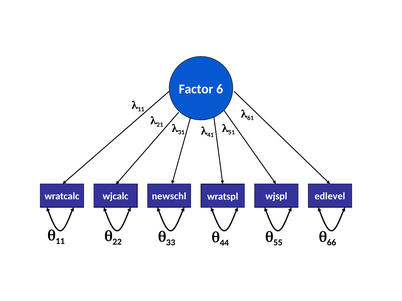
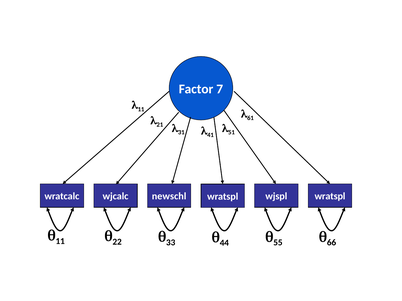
6: 6 -> 7 (220, 89)
wratcalc edlevel: edlevel -> wratspl (330, 197)
